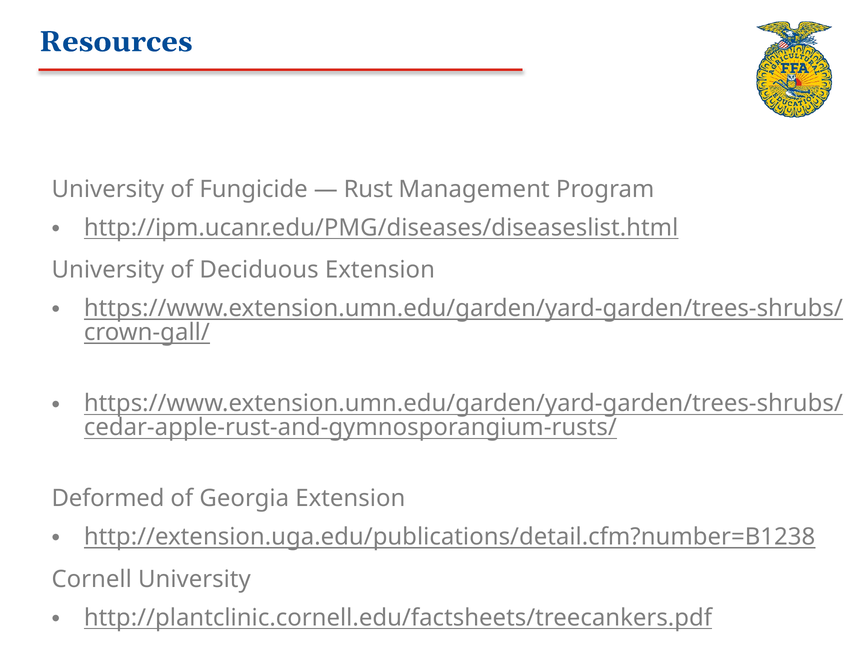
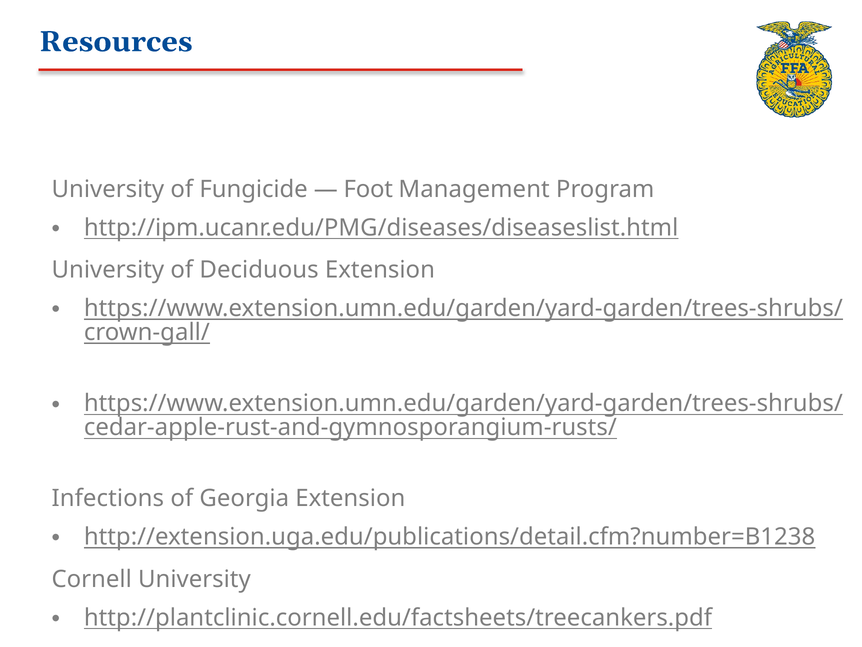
Rust: Rust -> Foot (368, 189)
Deformed: Deformed -> Infections (108, 498)
